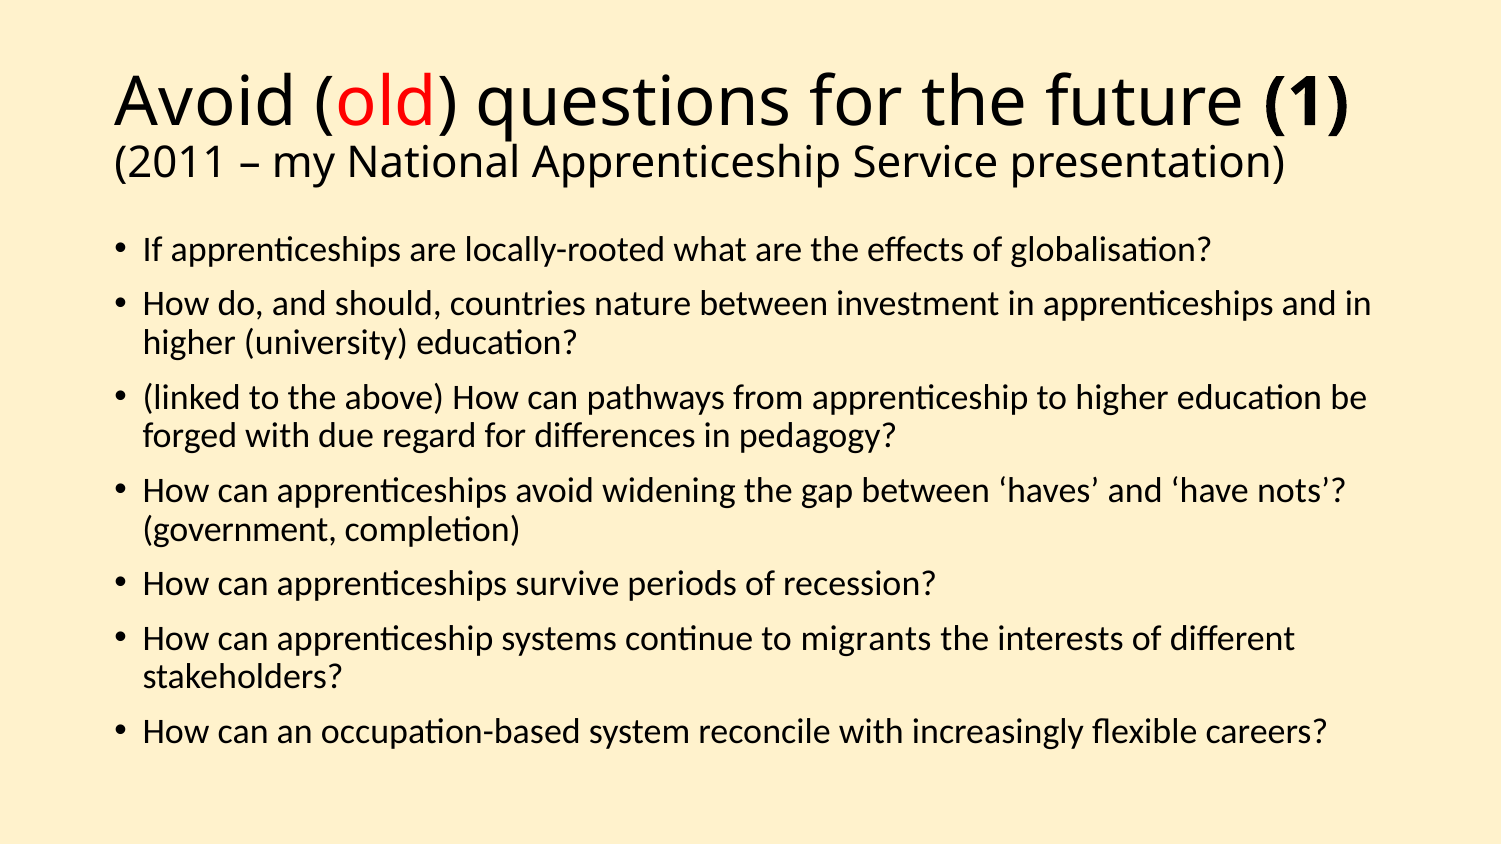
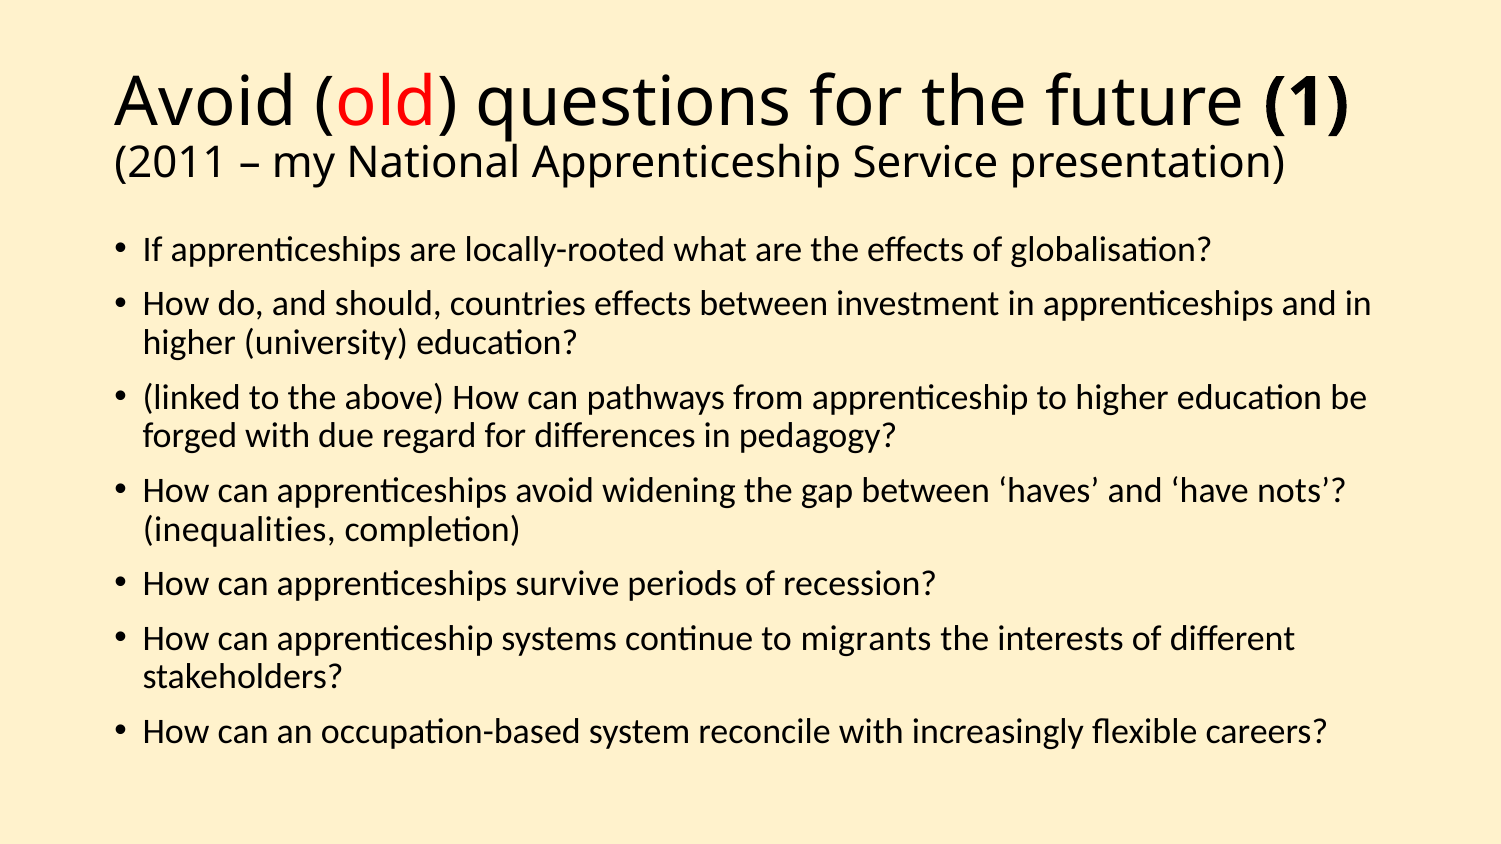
countries nature: nature -> effects (643, 304)
government: government -> inequalities (239, 529)
